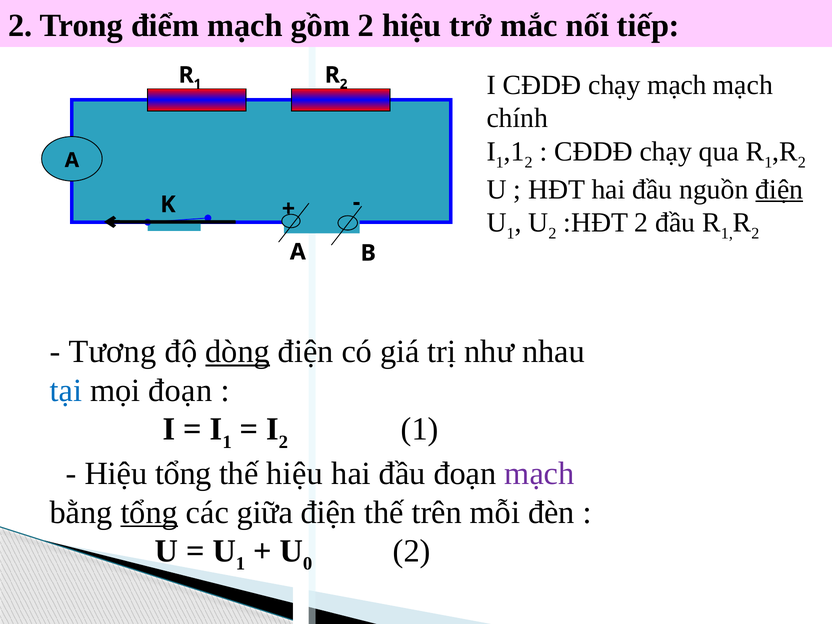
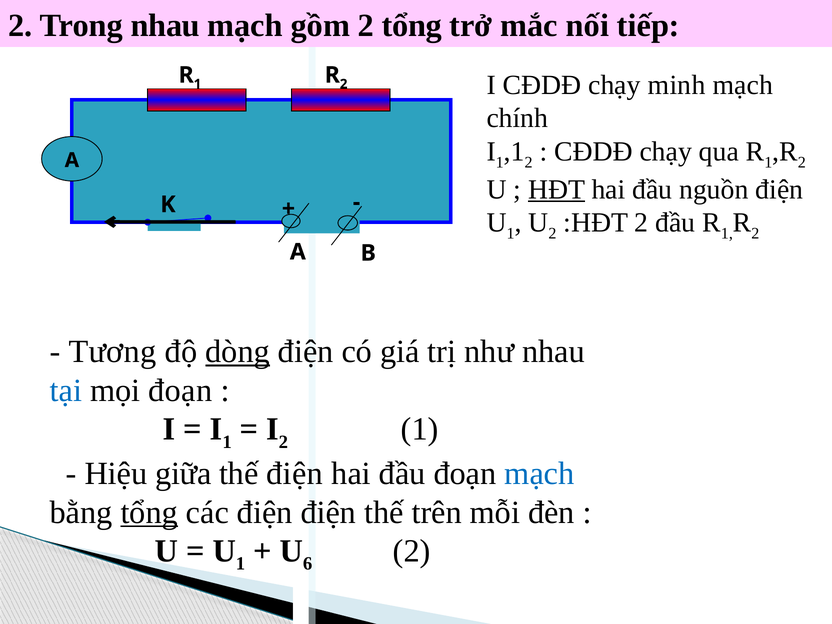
Trong điểm: điểm -> nhau (165, 26)
2 hiệu: hiệu -> tổng (412, 26)
chạy mạch: mạch -> minh (677, 85)
HĐT underline: none -> present (557, 189)
điện underline: present -> none (779, 189)
Hiệu tổng: tổng -> giữa (183, 473)
thế hiệu: hiệu -> điện (295, 473)
mạch colour: purple -> blue (539, 473)
các giữa: giữa -> điện (265, 512)
0: 0 -> 6 (308, 564)
